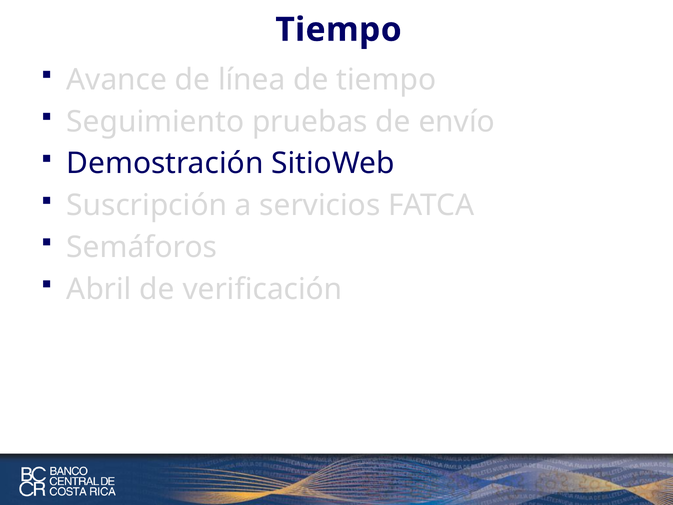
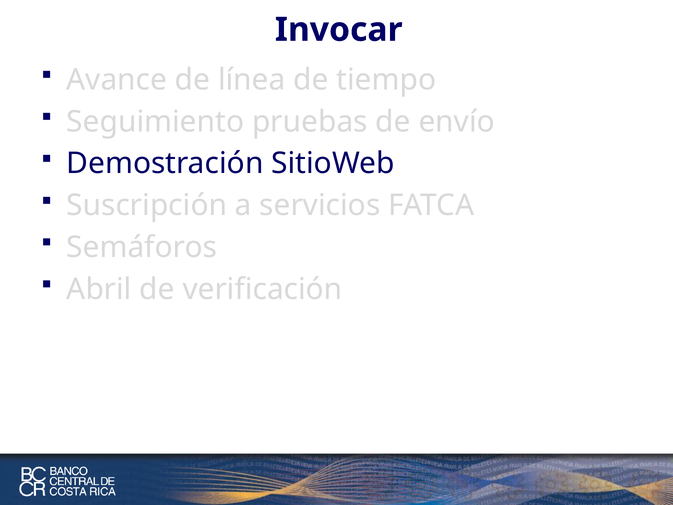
Tiempo: Tiempo -> Invocar (339, 30)
